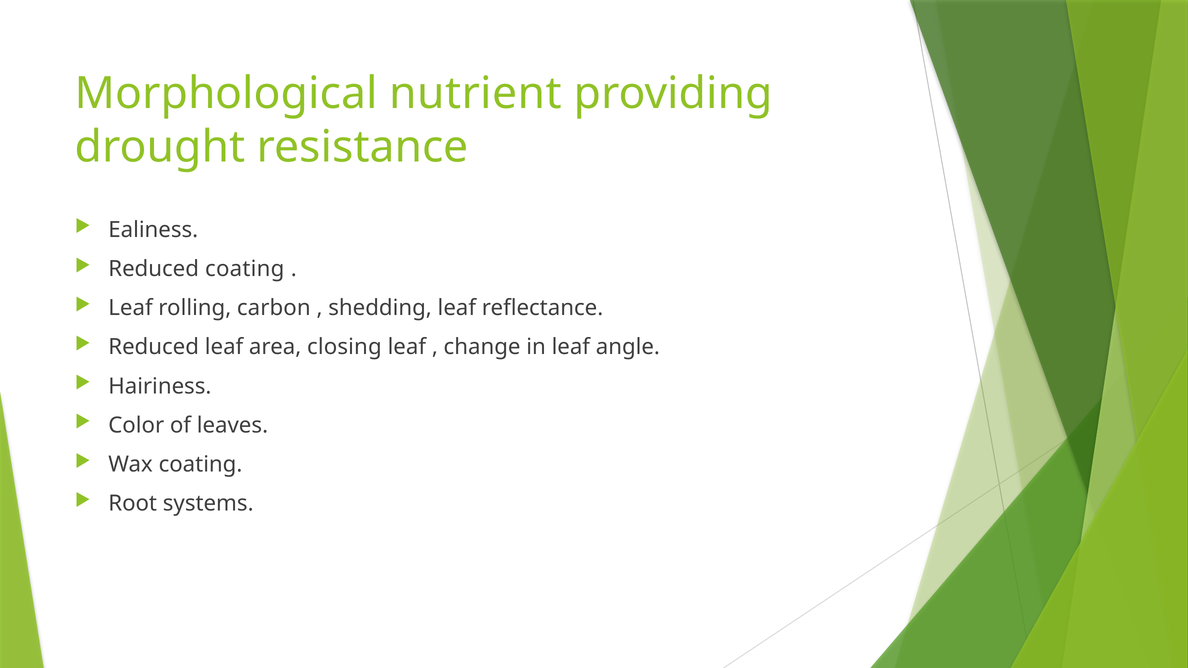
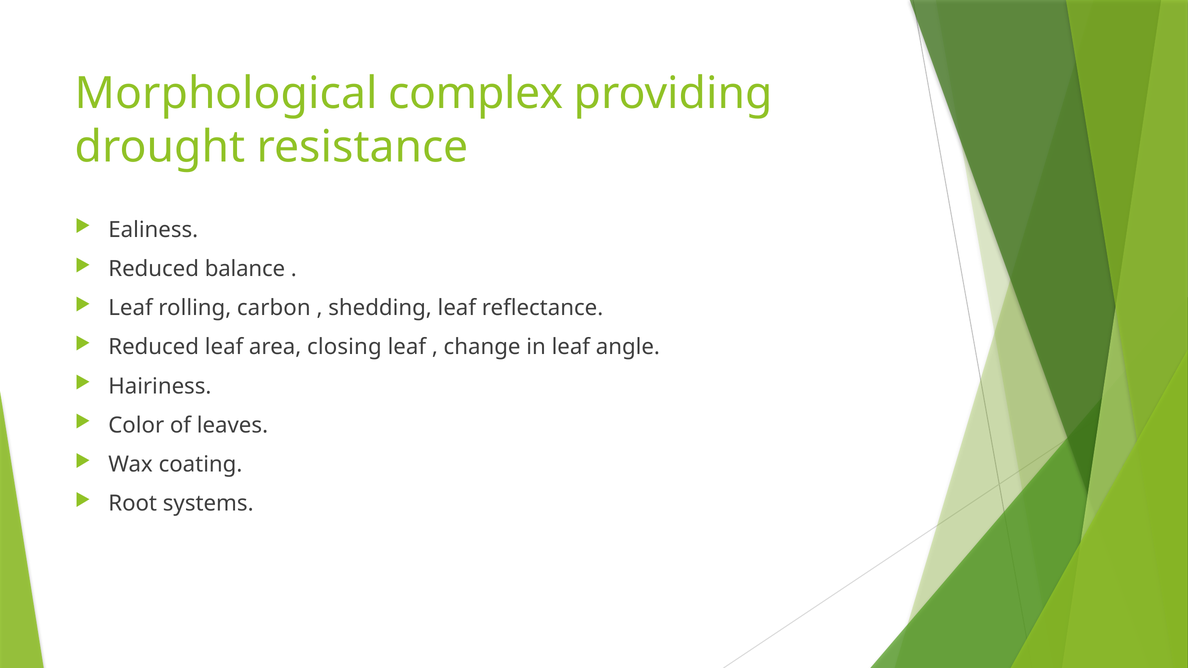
nutrient: nutrient -> complex (476, 94)
Reduced coating: coating -> balance (245, 269)
